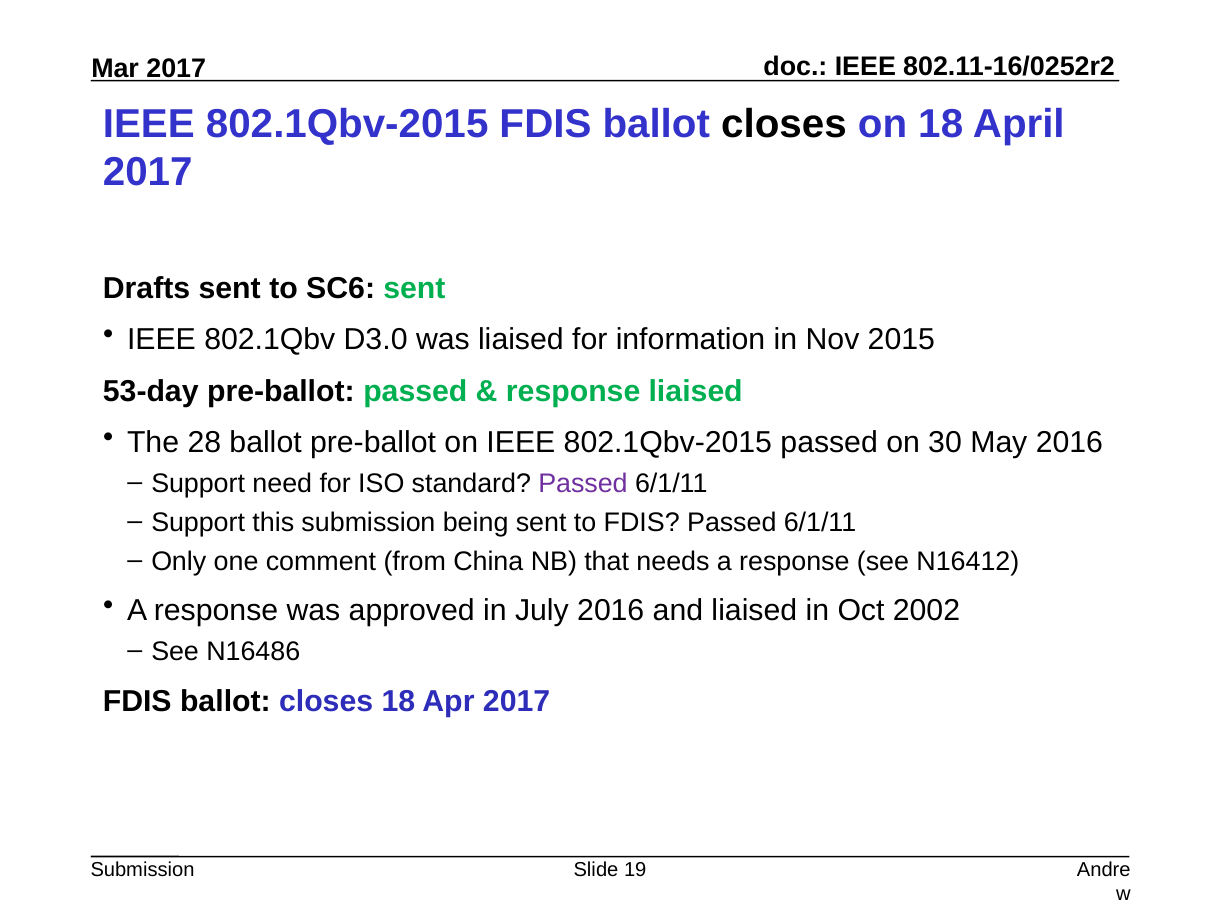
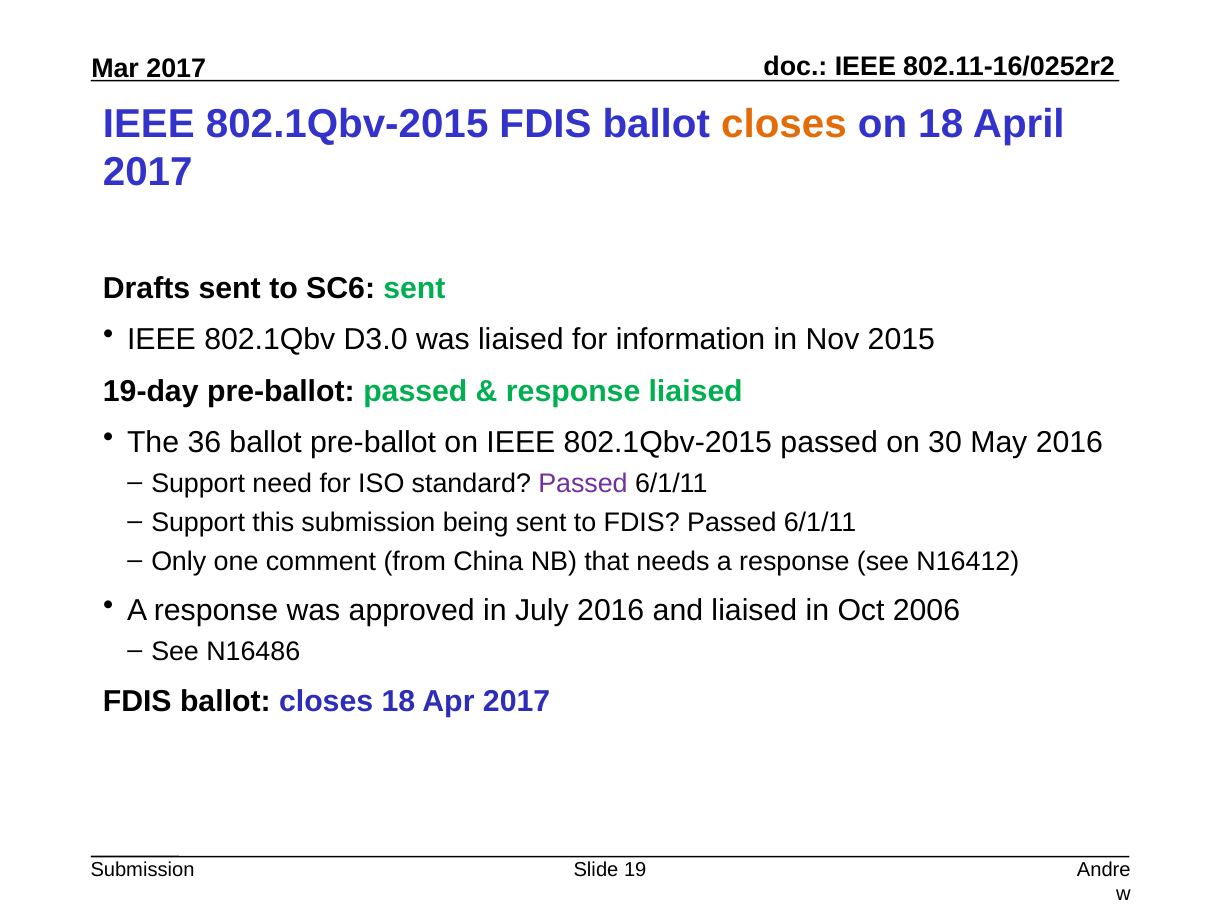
closes colour: black -> orange (784, 124)
53-day: 53-day -> 19-day (151, 391)
28: 28 -> 36 (204, 443)
2002: 2002 -> 2006 (926, 611)
